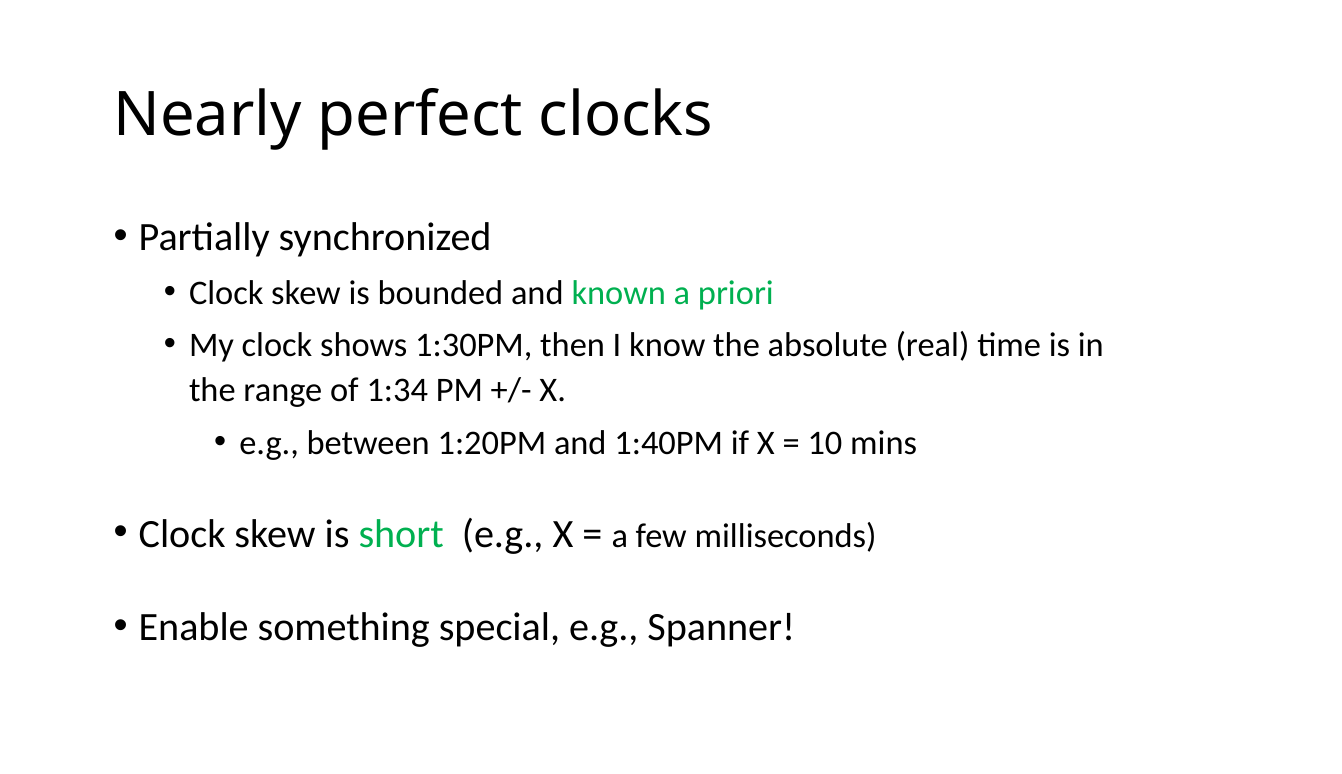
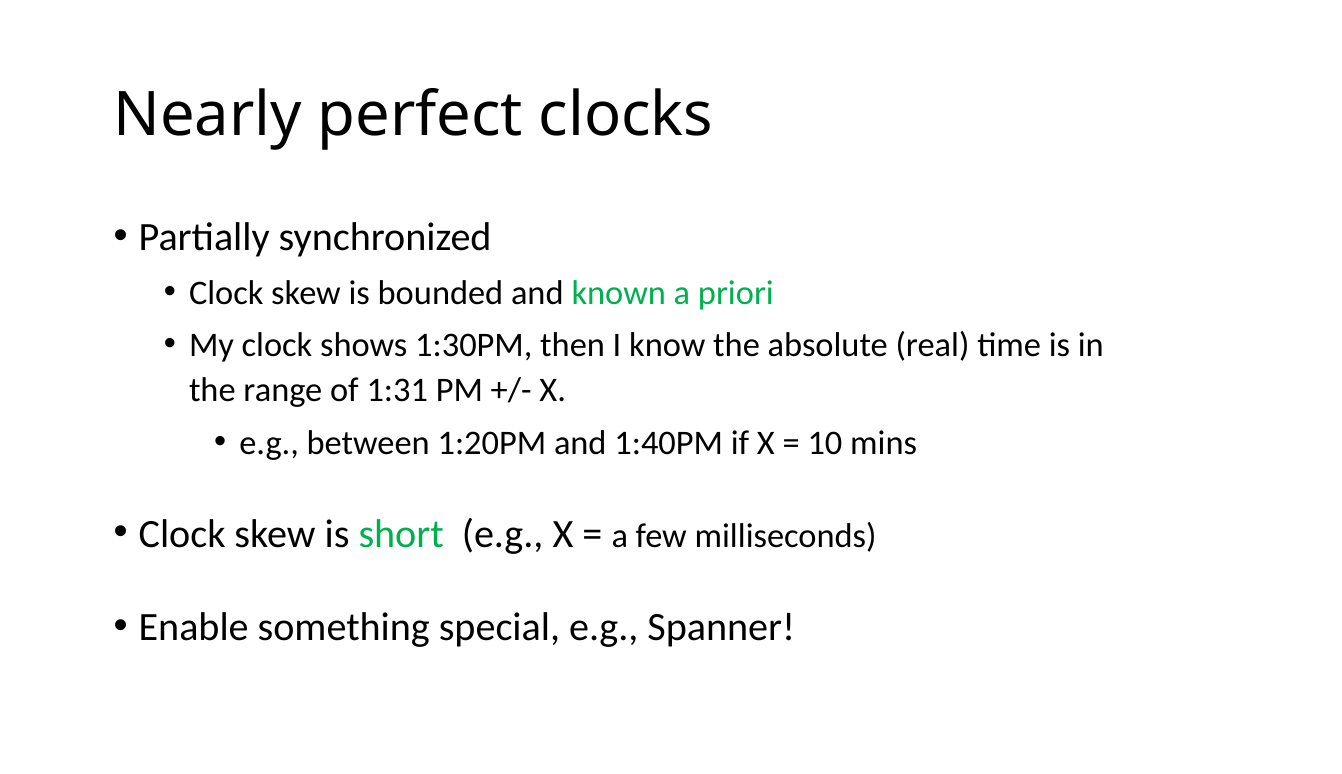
1:34: 1:34 -> 1:31 (397, 391)
